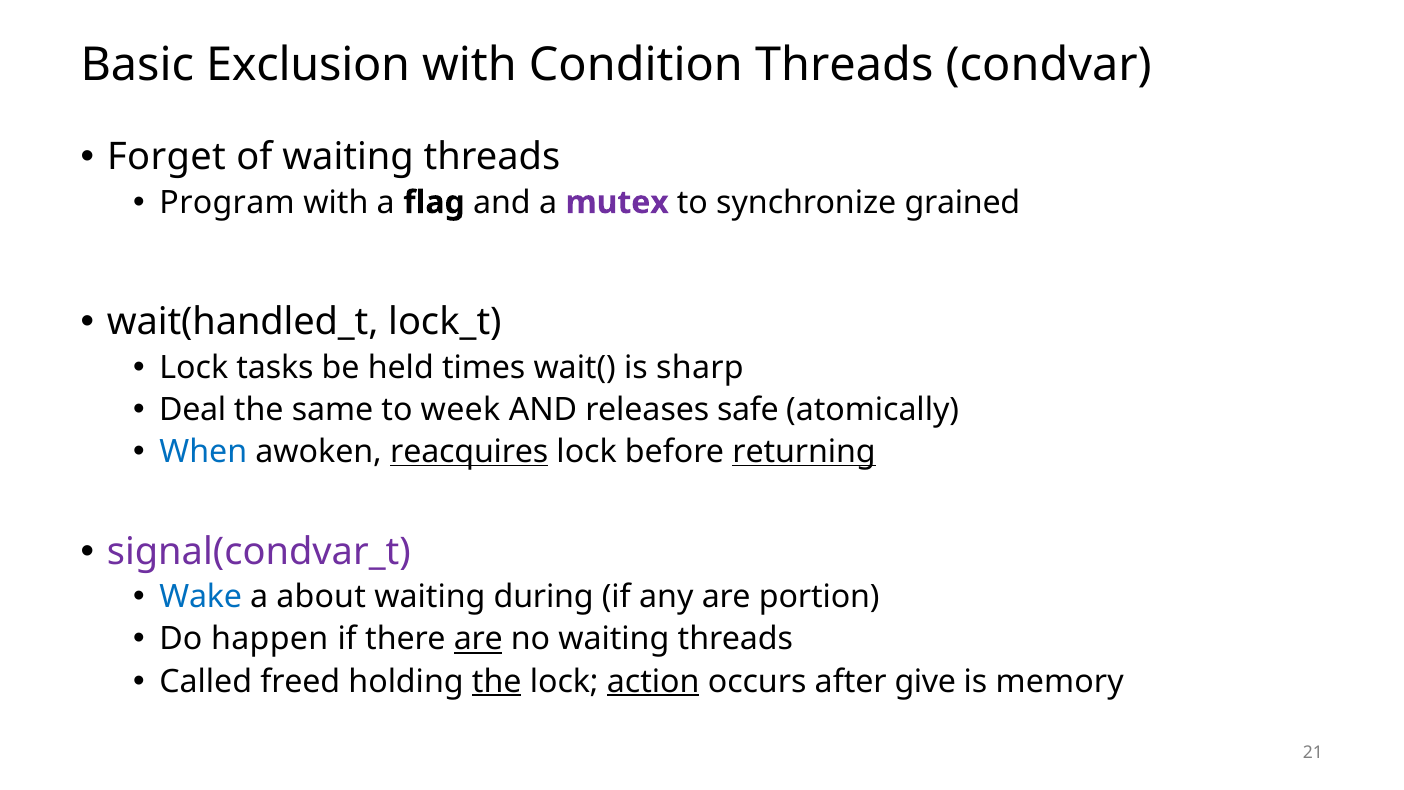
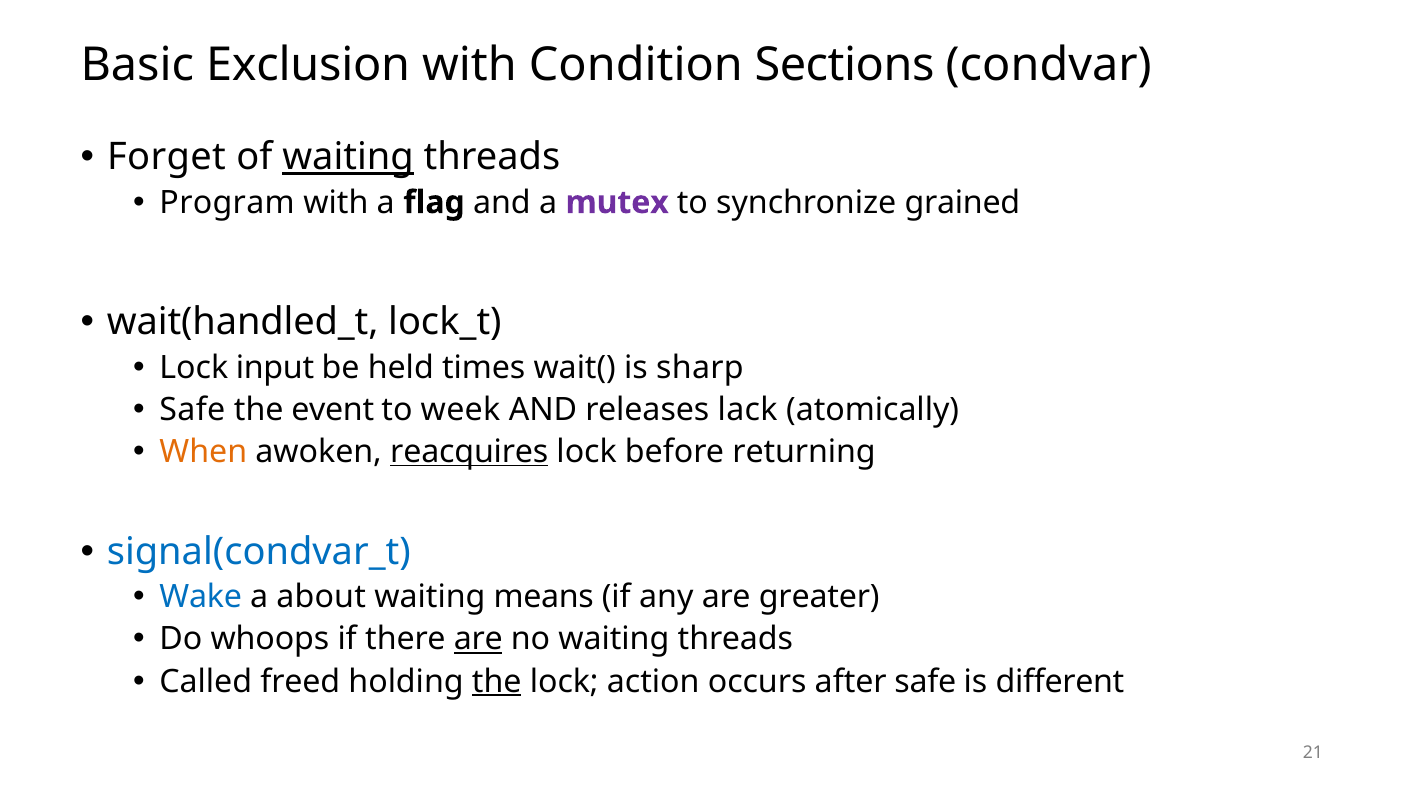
Condition Threads: Threads -> Sections (845, 66)
waiting underline: none -> present (348, 157)
tasks: tasks -> input (275, 367)
Deal: Deal -> Safe (192, 410)
same: same -> event (333, 410)
safe: safe -> lack (748, 410)
When colour: blue -> orange (203, 452)
returning underline: present -> none (804, 452)
signal(condvar_t colour: purple -> blue (259, 552)
during: during -> means (544, 597)
portion: portion -> greater (819, 597)
happen: happen -> whoops (270, 639)
action underline: present -> none (653, 681)
after give: give -> safe (925, 681)
memory: memory -> different (1060, 681)
